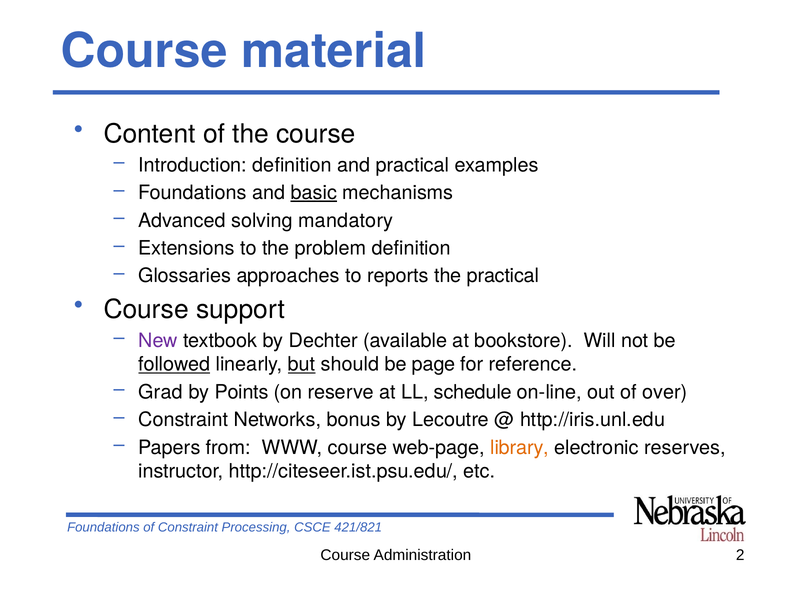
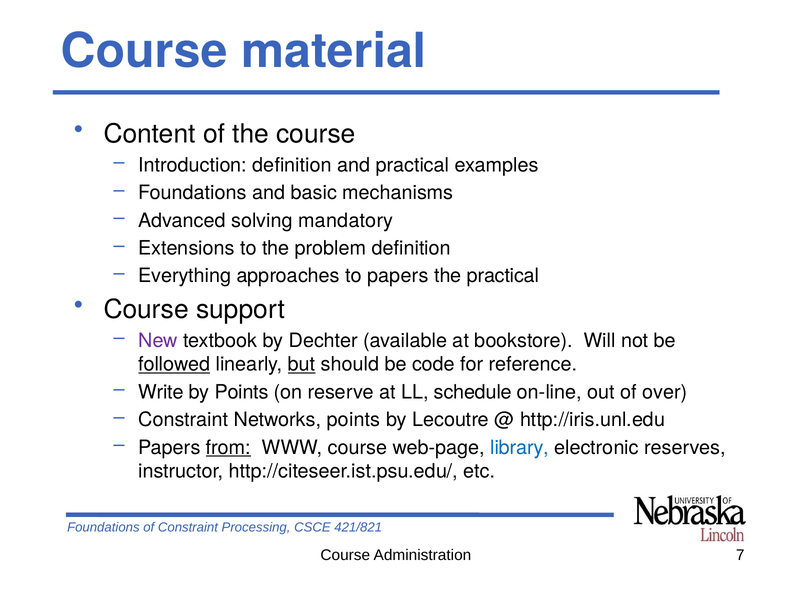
basic underline: present -> none (314, 193)
Glossaries: Glossaries -> Everything (185, 276)
to reports: reports -> papers (398, 276)
page: page -> code (434, 364)
Grad: Grad -> Write (161, 392)
Networks bonus: bonus -> points (354, 420)
from underline: none -> present (228, 448)
library colour: orange -> blue (520, 448)
2: 2 -> 7 (740, 555)
